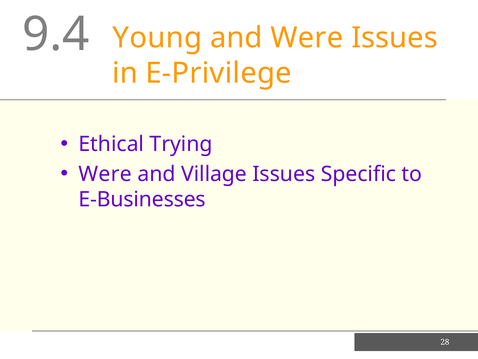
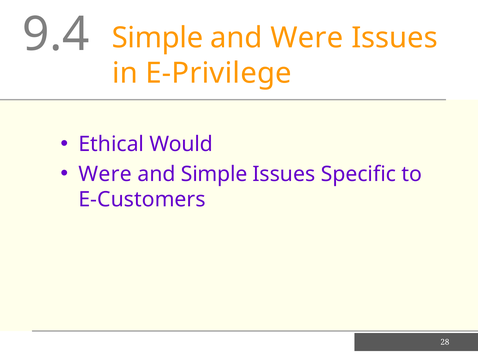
Young: Young -> Simple (158, 38)
Trying: Trying -> Would (181, 144)
and Village: Village -> Simple (214, 174)
E-Businesses: E-Businesses -> E-Customers (142, 199)
